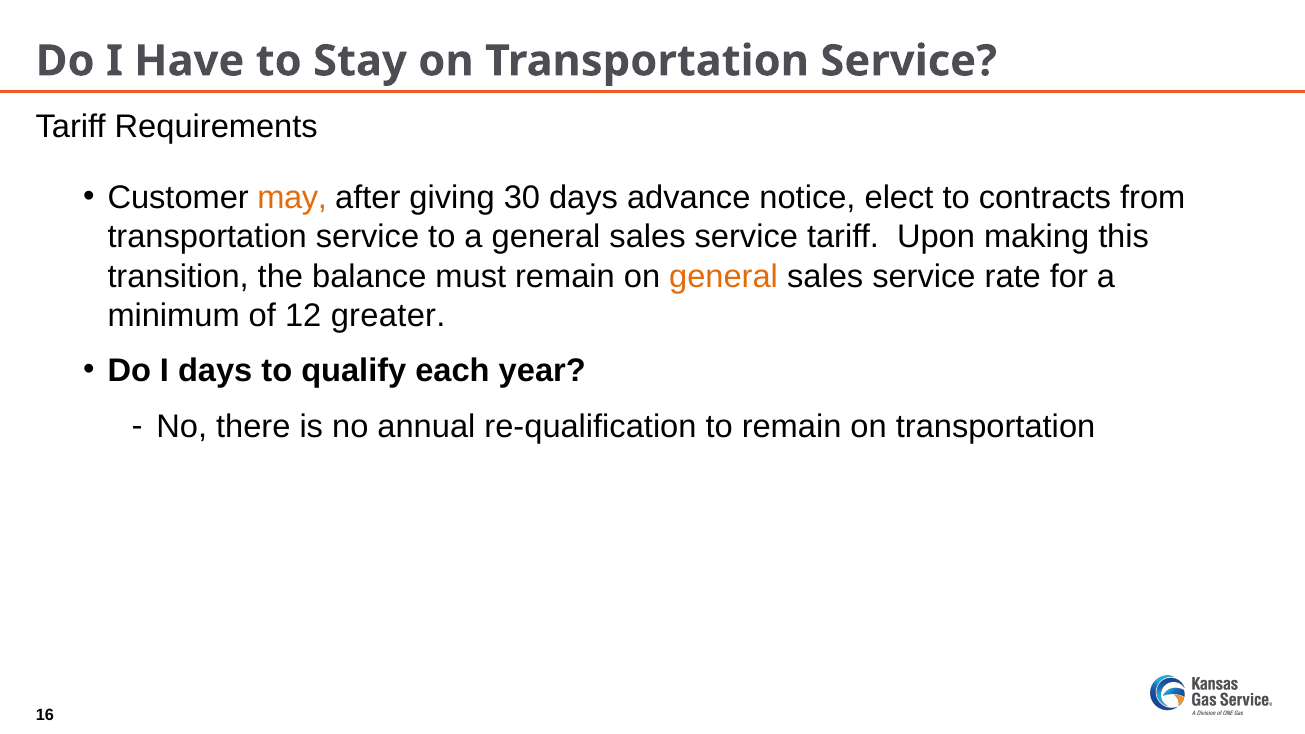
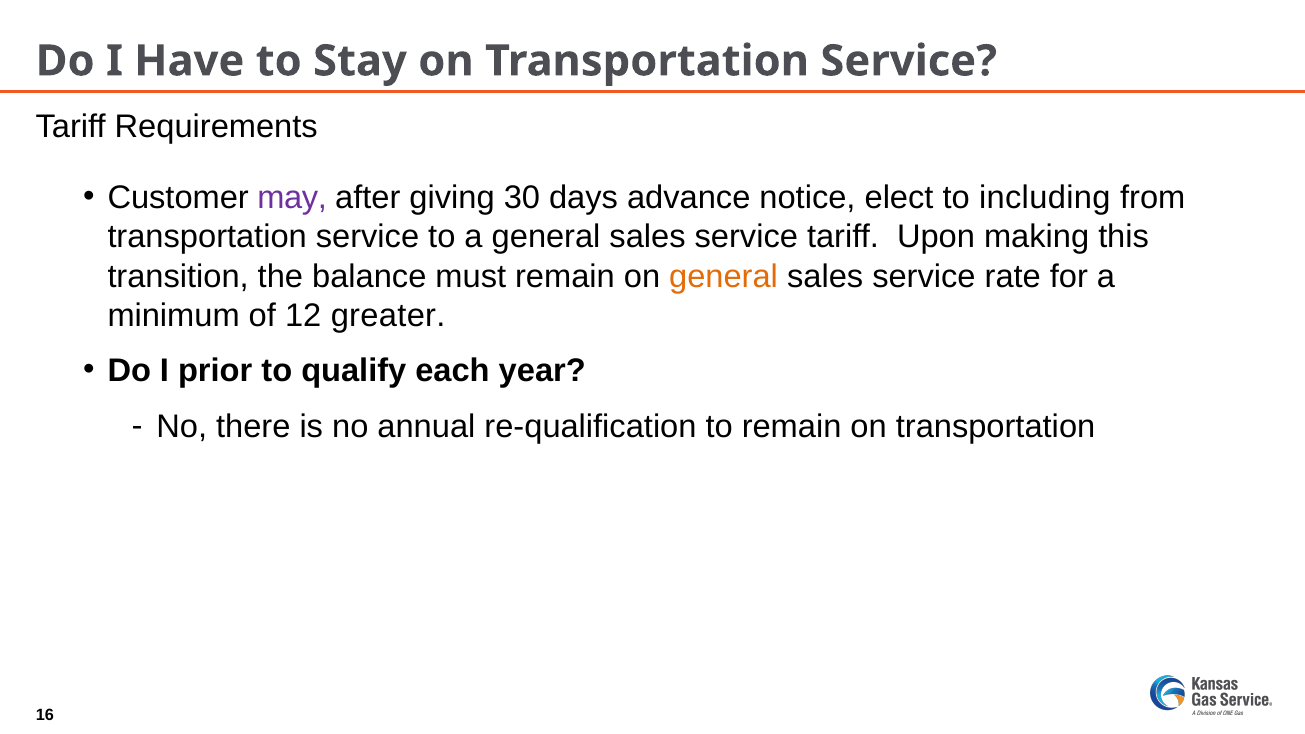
may colour: orange -> purple (292, 198)
contracts: contracts -> including (1045, 198)
I days: days -> prior (215, 371)
